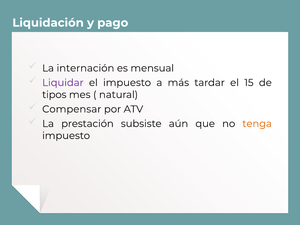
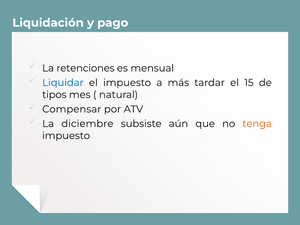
internación: internación -> retenciones (85, 68)
Liquidar colour: purple -> blue (63, 83)
prestación: prestación -> diciembre (87, 124)
